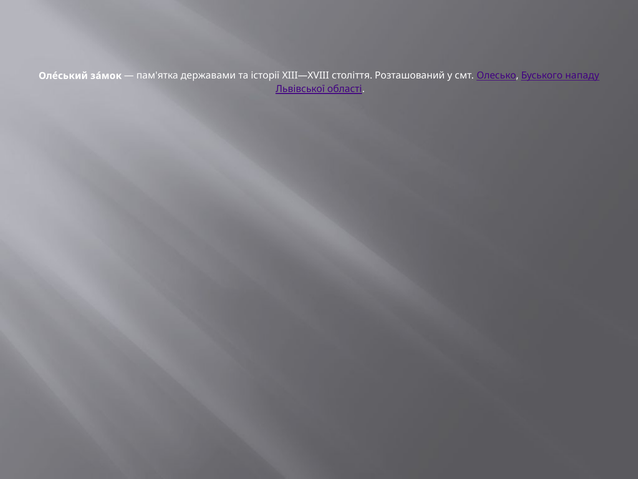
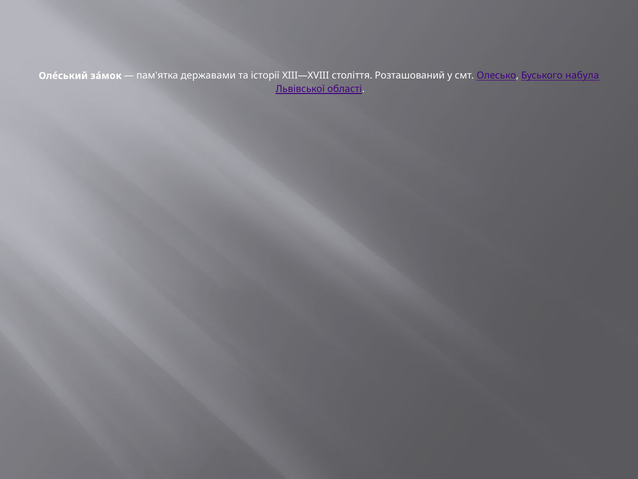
нападу: нападу -> набула (582, 76)
